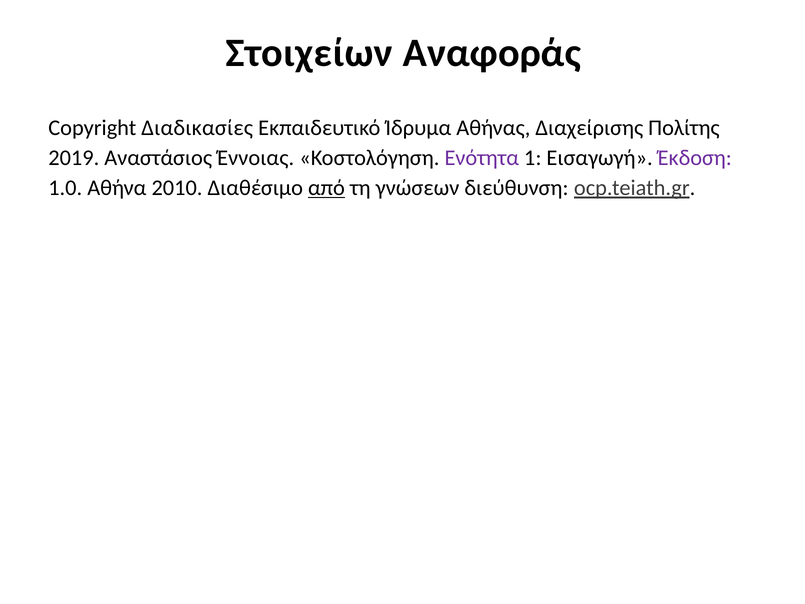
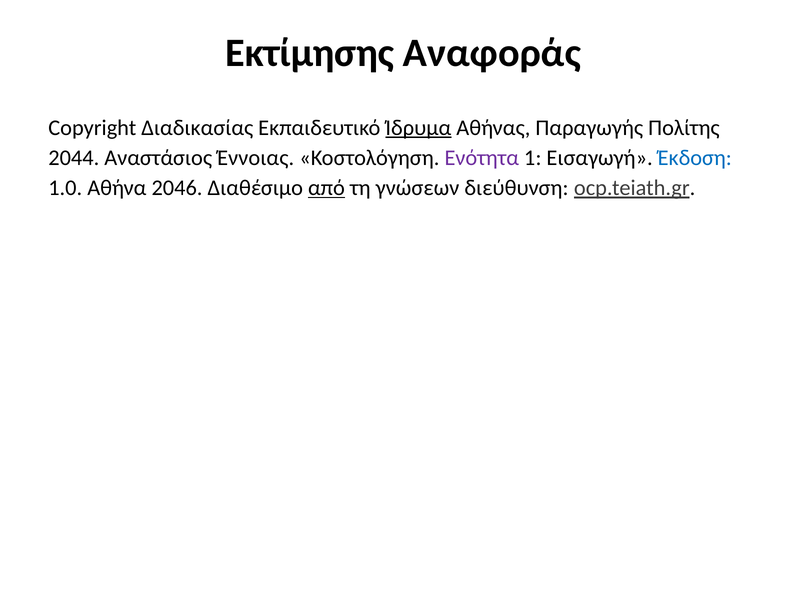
Στοιχείων: Στοιχείων -> Εκτίμησης (310, 53)
Διαδικασίες: Διαδικασίες -> Διαδικασίας (197, 128)
Ίδρυμα underline: none -> present (418, 128)
Διαχείρισης: Διαχείρισης -> Παραγωγής (589, 128)
2019: 2019 -> 2044 (74, 158)
Έκδοση colour: purple -> blue (695, 158)
2010: 2010 -> 2046 (177, 188)
